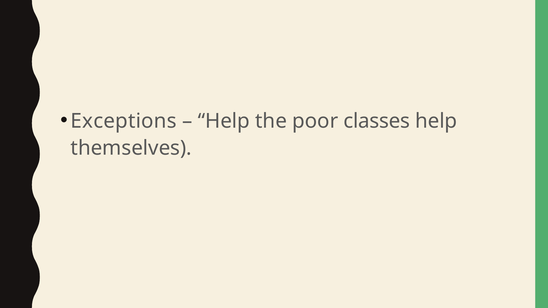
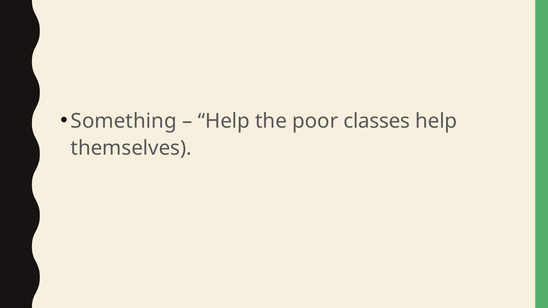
Exceptions: Exceptions -> Something (124, 121)
